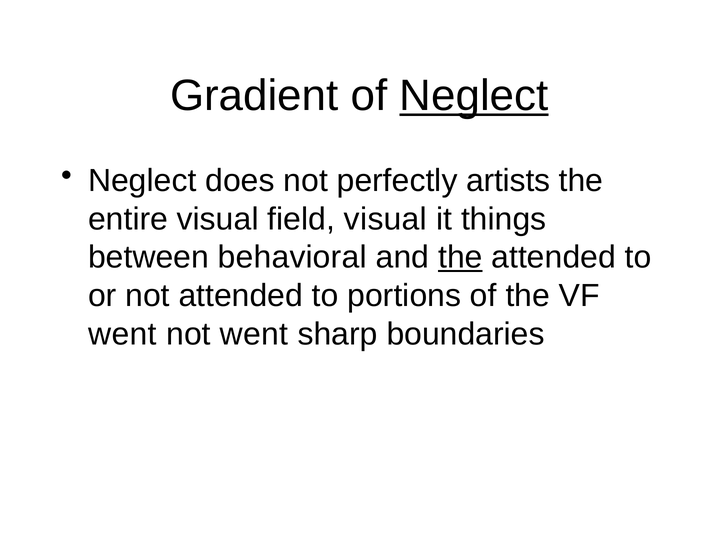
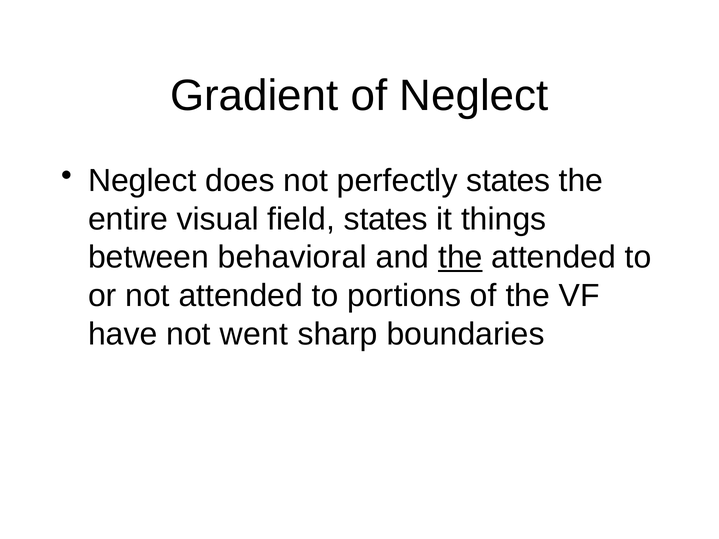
Neglect underline: present -> none (474, 96)
perfectly artists: artists -> states (508, 181)
field visual: visual -> states (386, 219)
went: went -> have (123, 334)
